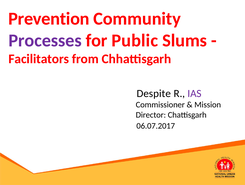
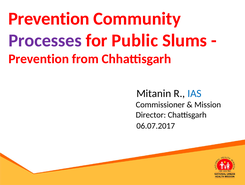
Facilitators: Facilitators -> Prevention (39, 59)
Despite: Despite -> Mitanin (154, 94)
IAS colour: purple -> blue (195, 94)
